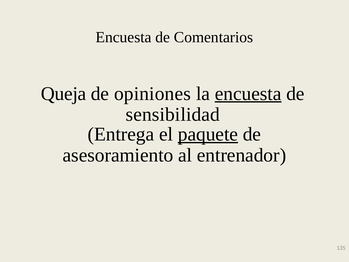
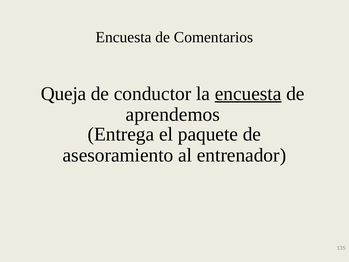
opiniones: opiniones -> conductor (153, 94)
sensibilidad: sensibilidad -> aprendemos (173, 114)
paquete underline: present -> none (208, 134)
